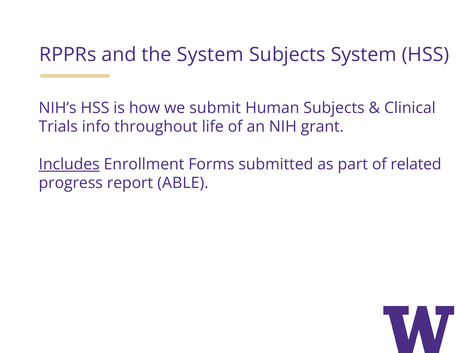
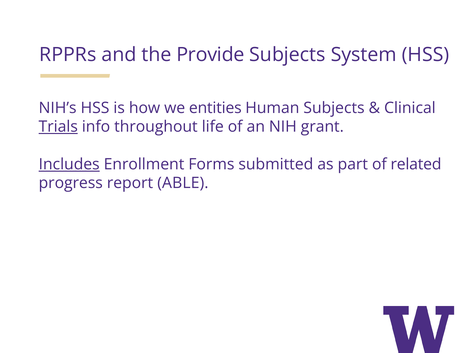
the System: System -> Provide (210, 55)
submit: submit -> entities (215, 108)
Trials underline: none -> present (58, 127)
